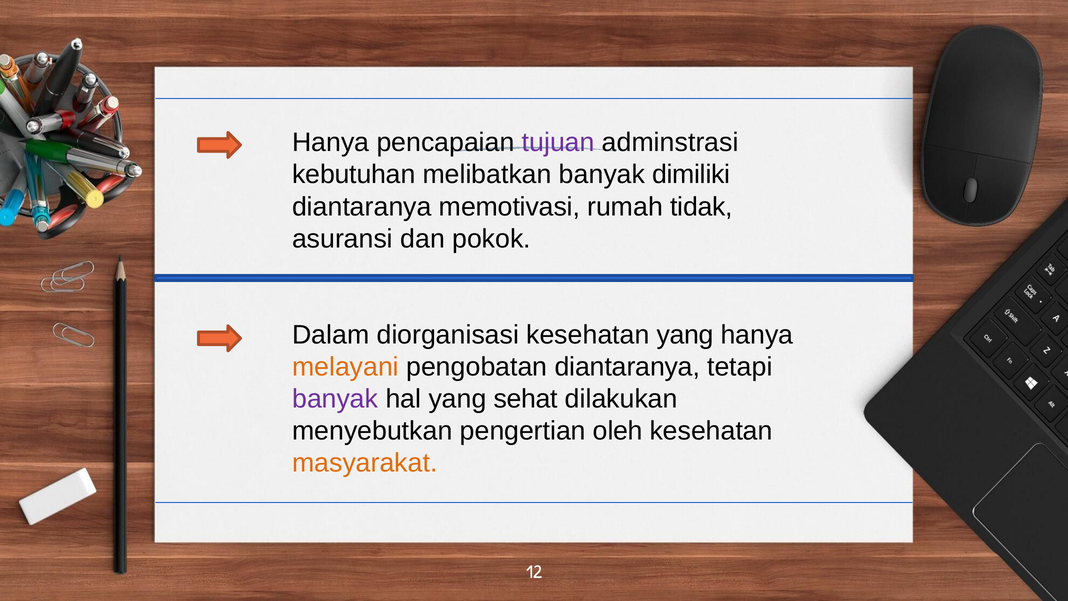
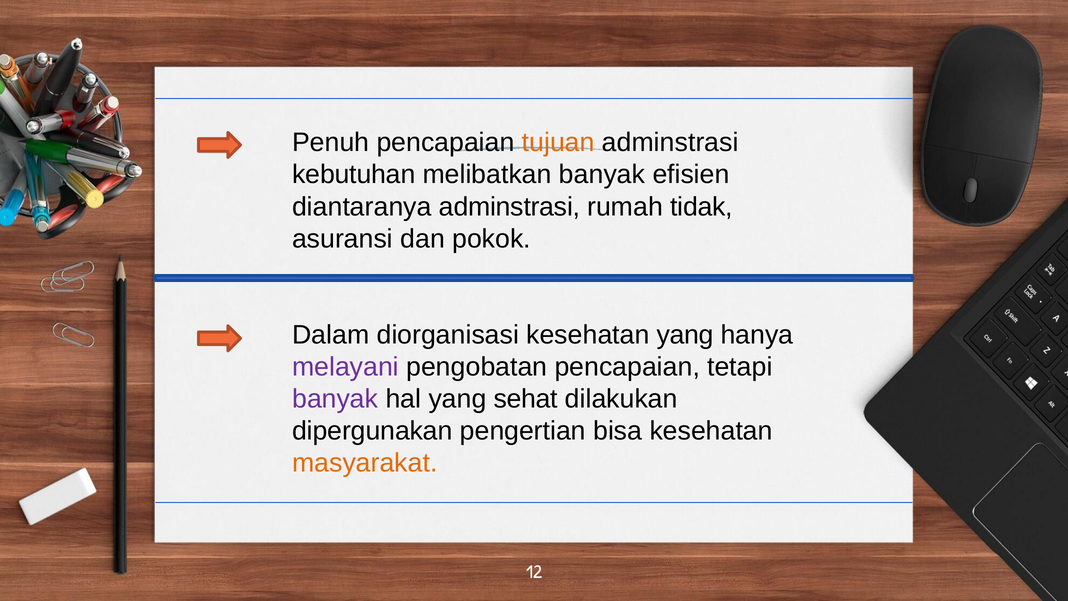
Hanya: Hanya -> Penuh (331, 143)
tujuan colour: purple -> orange (558, 143)
dimiliki: dimiliki -> efisien (691, 175)
diantaranya memotivasi: memotivasi -> adminstrasi (509, 207)
melayani colour: orange -> purple (346, 367)
pengobatan diantaranya: diantaranya -> pencapaian (627, 367)
menyebutkan: menyebutkan -> dipergunakan (372, 431)
oleh: oleh -> bisa (618, 431)
